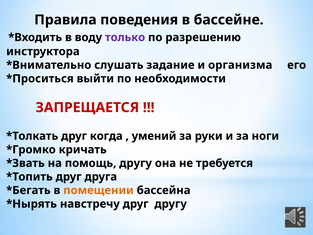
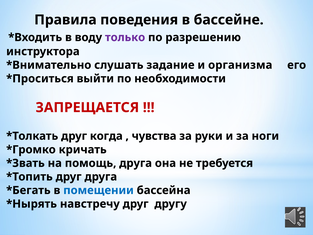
умений: умений -> чувства (154, 136)
помощь другу: другу -> друга (136, 163)
помещении colour: orange -> blue (99, 190)
